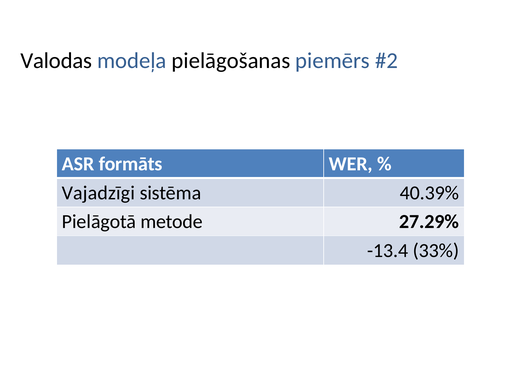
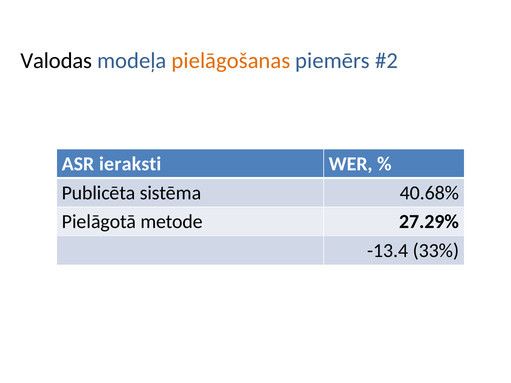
pielāgošanas colour: black -> orange (231, 61)
formāts: formāts -> ieraksti (130, 164)
Vajadzīgi: Vajadzīgi -> Publicēta (99, 193)
40.39%: 40.39% -> 40.68% (429, 193)
